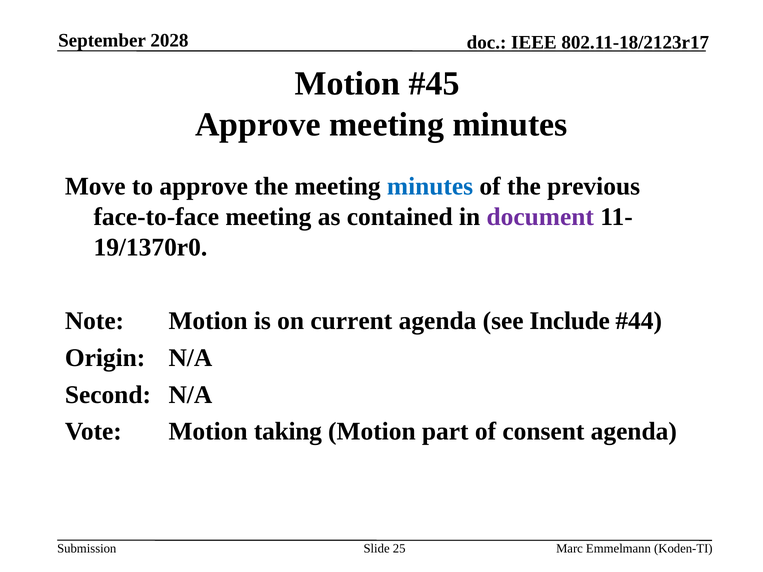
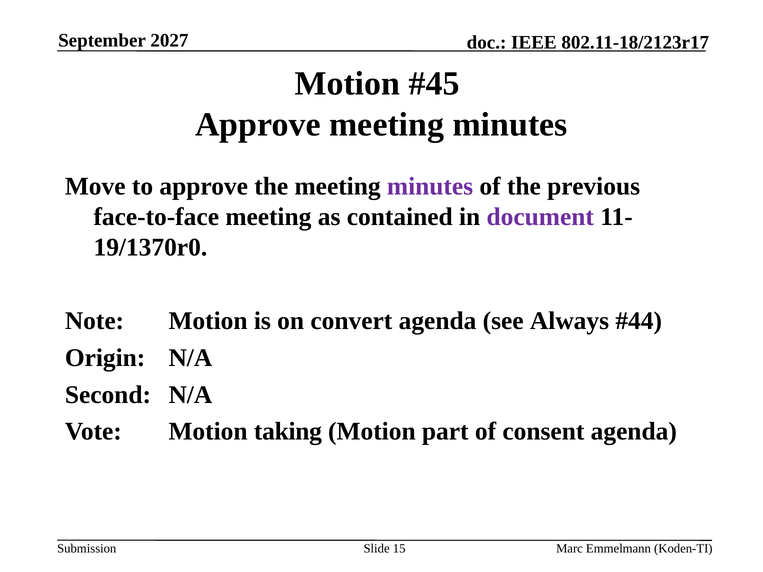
2028: 2028 -> 2027 (169, 40)
minutes colour: blue -> purple (430, 186)
current: current -> convert (351, 321)
Include: Include -> Always (570, 321)
25: 25 -> 15 (399, 549)
